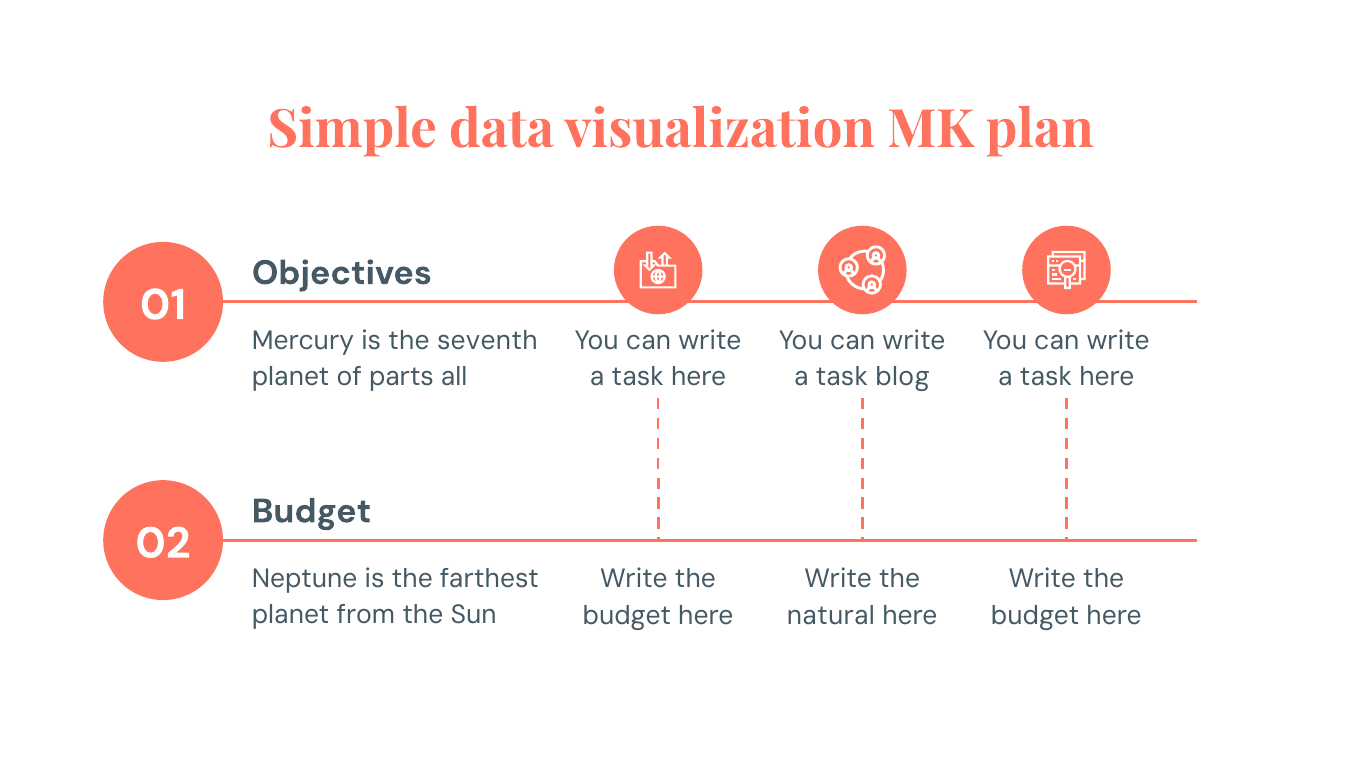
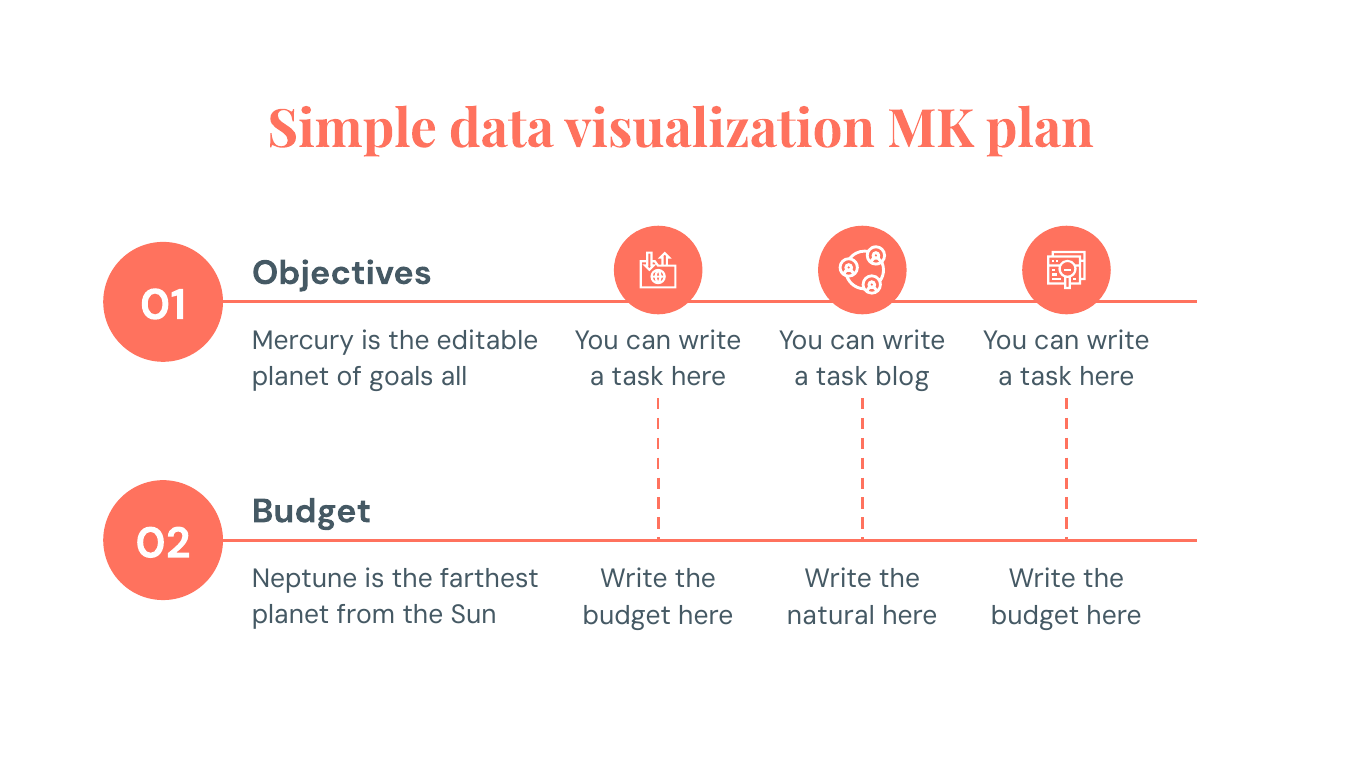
seventh: seventh -> editable (487, 340)
parts: parts -> goals (401, 377)
